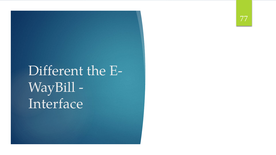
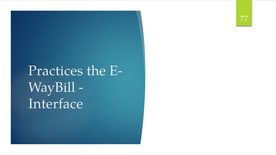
Different: Different -> Practices (56, 71)
